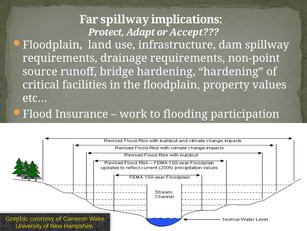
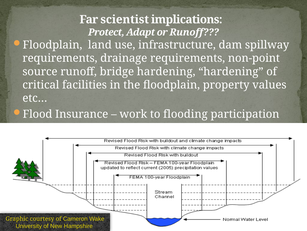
Far spillway: spillway -> scientist (125, 19)
or Accept: Accept -> Runoff (194, 32)
